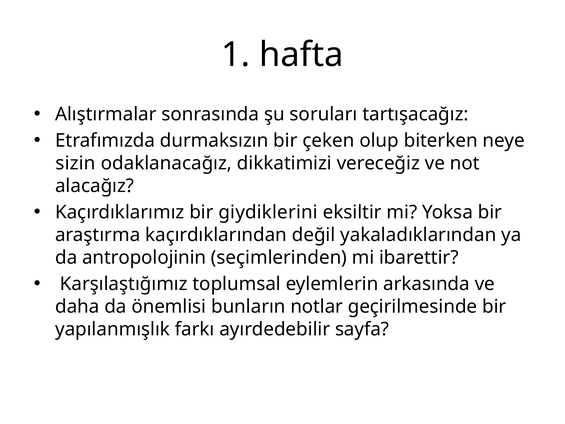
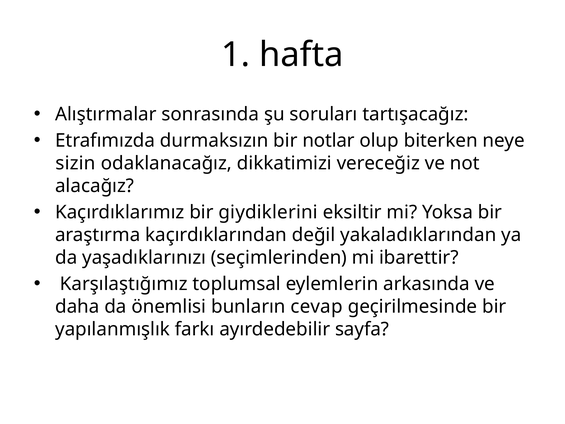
çeken: çeken -> notlar (329, 141)
antropolojinin: antropolojinin -> yaşadıklarınızı (144, 257)
notlar: notlar -> cevap (317, 306)
